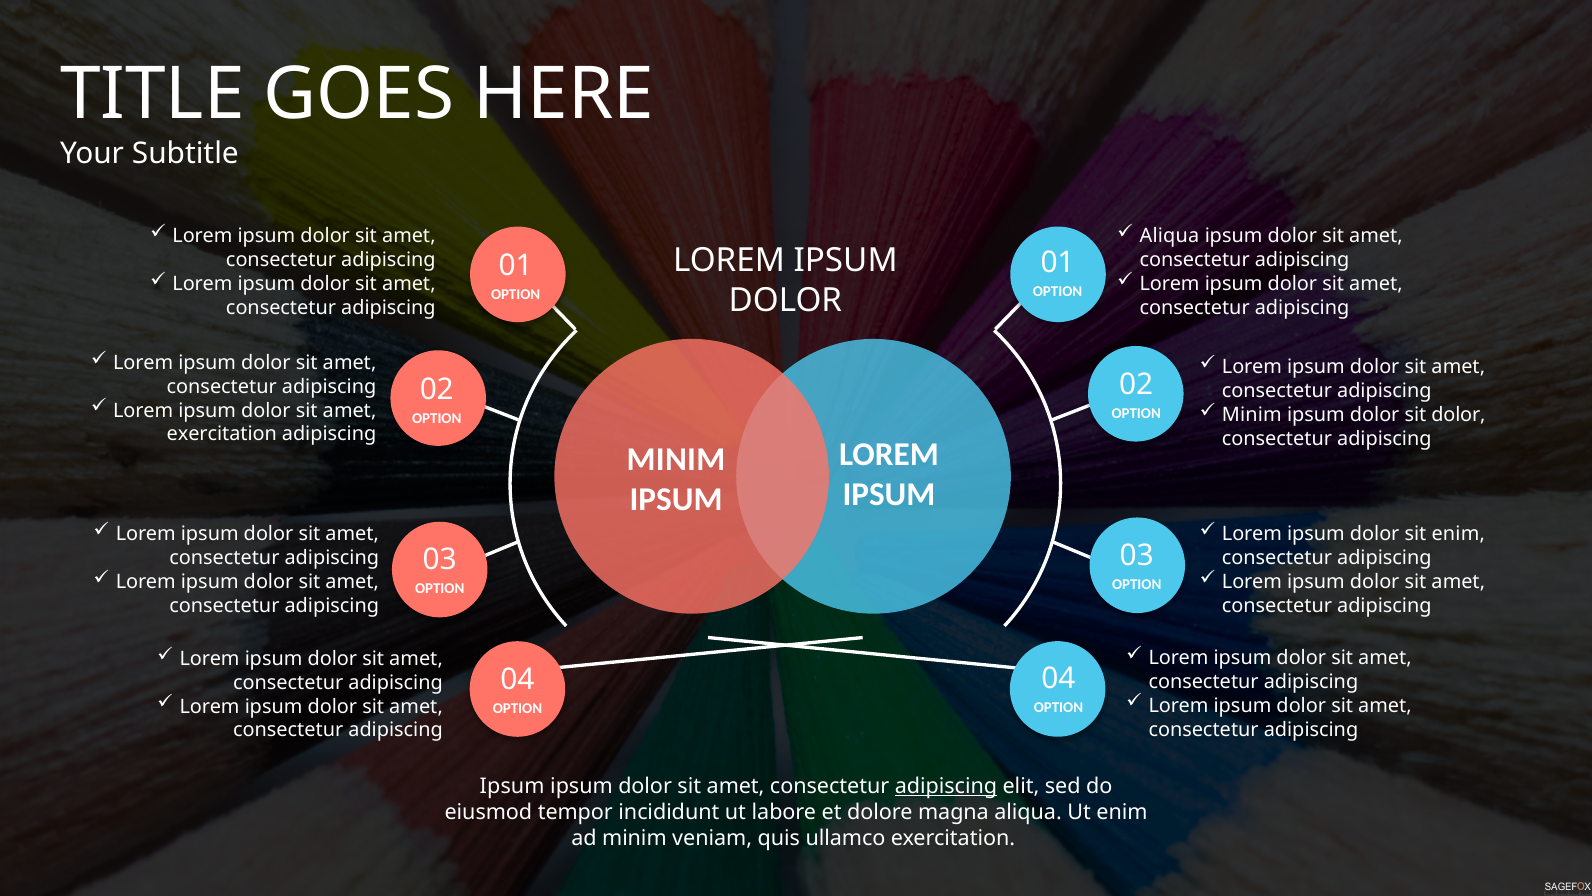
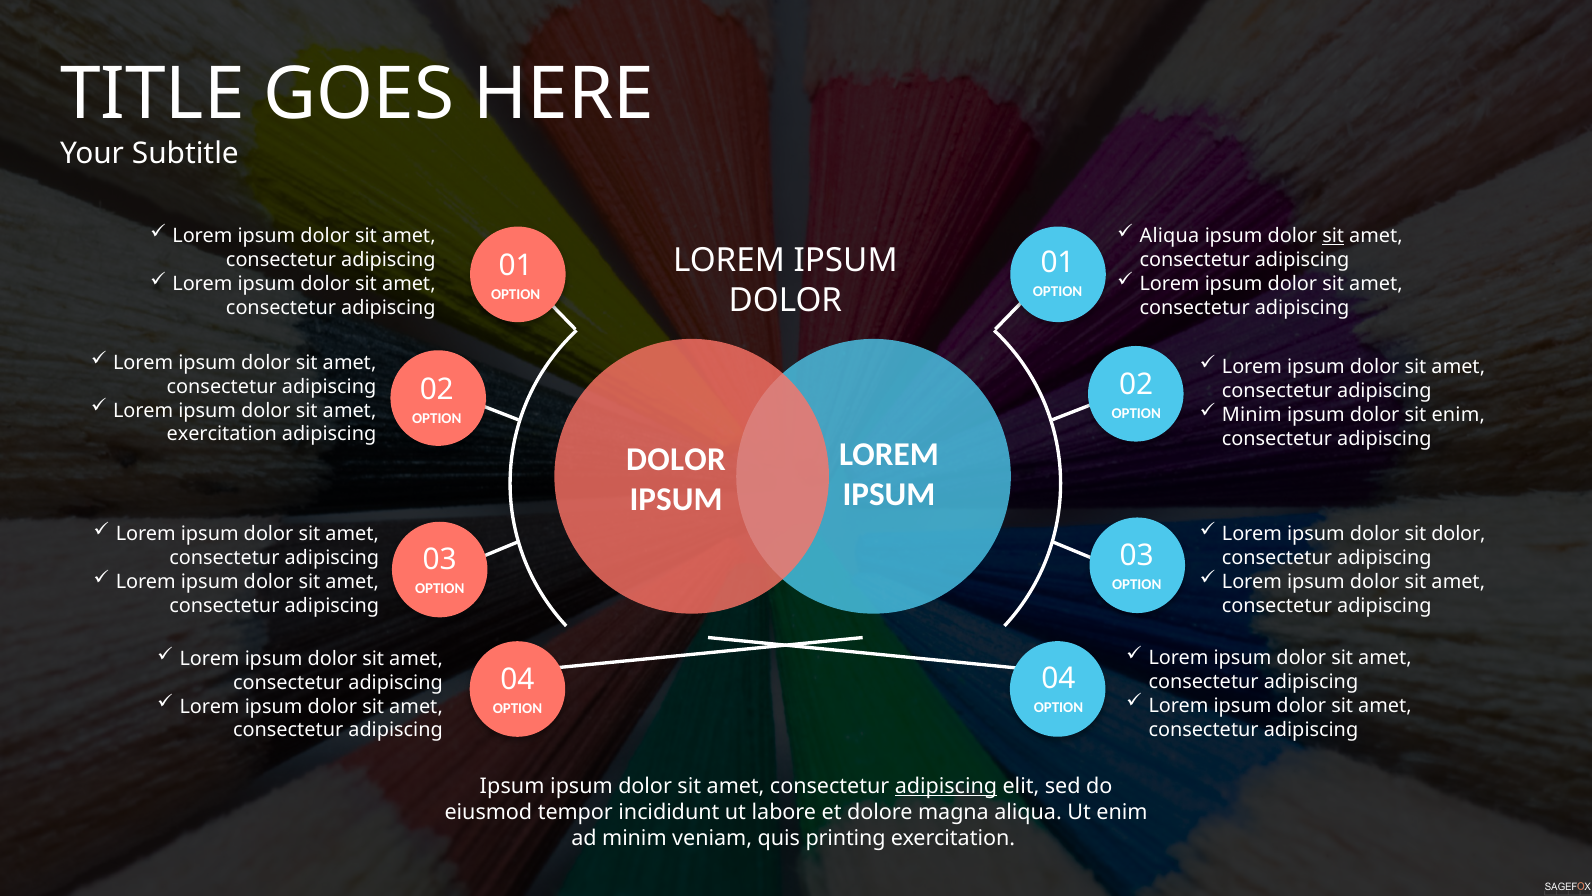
sit underline: none -> present (1333, 236)
sit dolor: dolor -> enim (1458, 414)
MINIM: MINIM -> DOLOR (676, 460)
sit enim: enim -> dolor (1458, 534)
ullamco: ullamco -> printing (846, 838)
